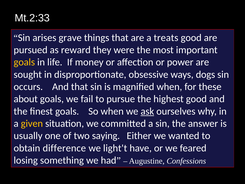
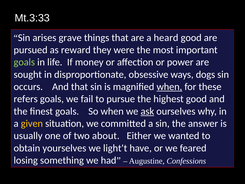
Mt.2:33: Mt.2:33 -> Mt.3:33 (32, 18)
treats: treats -> heard (166, 38)
goals colour: yellow -> light green (24, 62)
when underline: none -> present (169, 87)
about: about -> refers (26, 99)
saying: saying -> about (106, 136)
difference: difference -> yourselves (64, 148)
